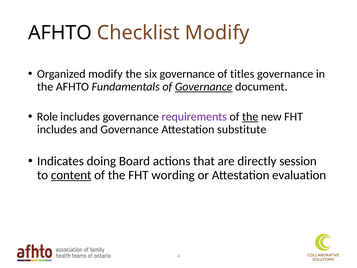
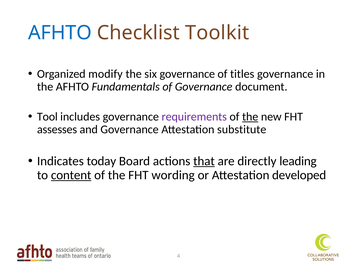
AFHTO colour: black -> blue (60, 33)
Checklist Modify: Modify -> Toolkit (217, 33)
Governance underline: present -> none (204, 87)
Role: Role -> Tool (47, 117)
includes: includes -> assesses (57, 129)
doing: doing -> today (101, 161)
that underline: none -> present (204, 161)
session: session -> leading (298, 161)
evaluation: evaluation -> developed (299, 175)
